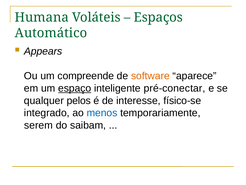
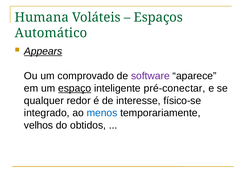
Appears underline: none -> present (43, 51)
compreende: compreende -> comprovado (86, 76)
software colour: orange -> purple (150, 76)
pelos: pelos -> redor (79, 100)
serem: serem -> velhos (39, 125)
saibam: saibam -> obtidos (88, 125)
